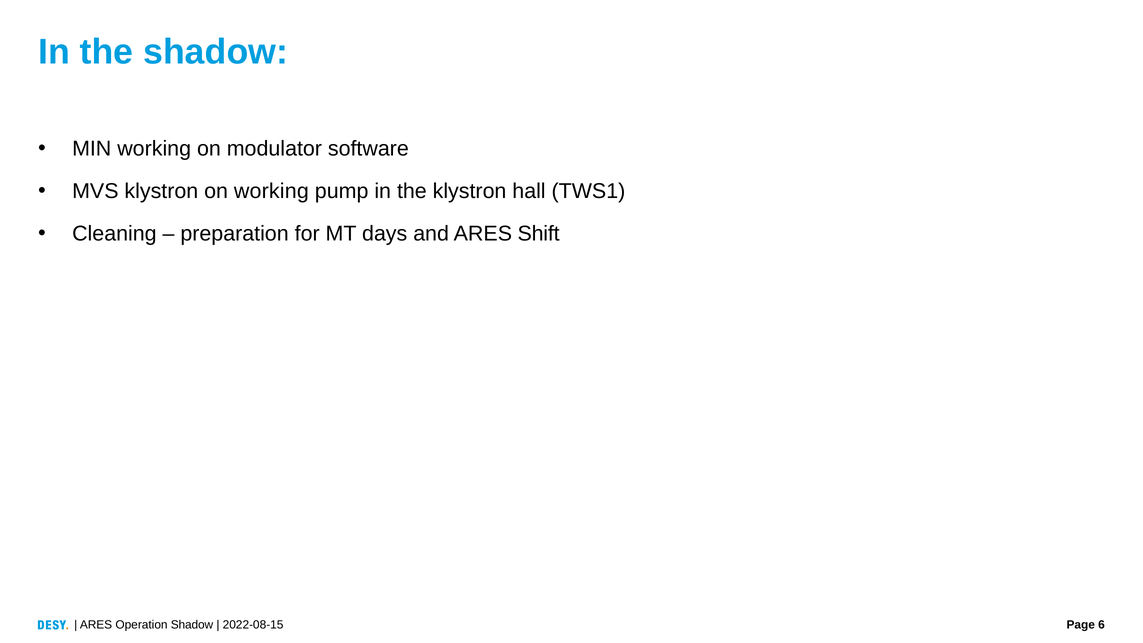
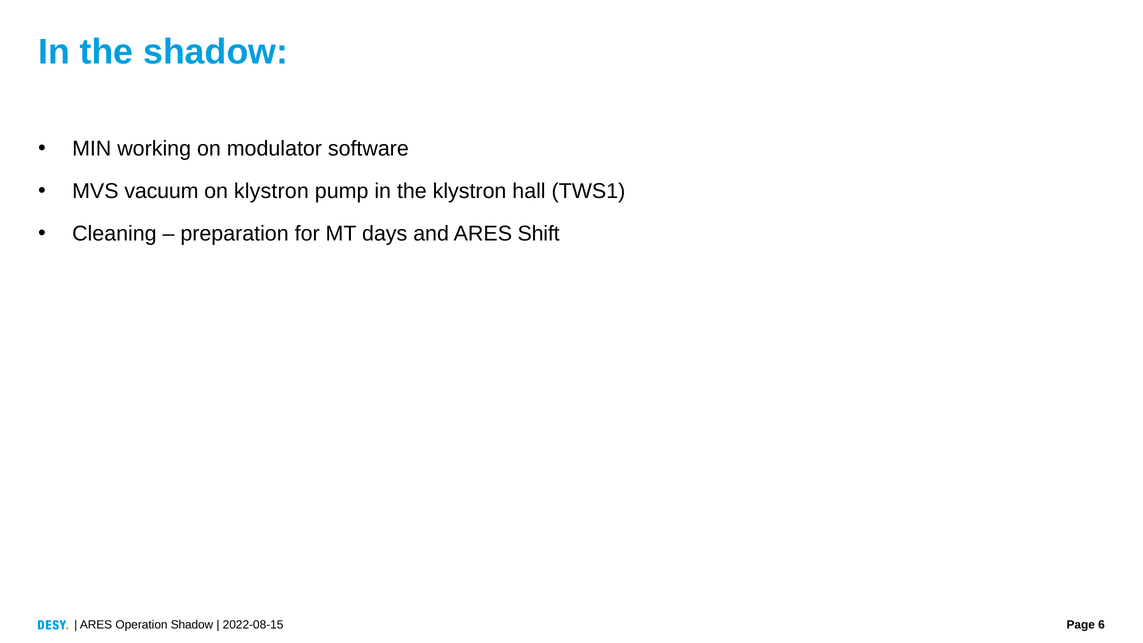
MVS klystron: klystron -> vacuum (161, 191)
on working: working -> klystron (271, 191)
